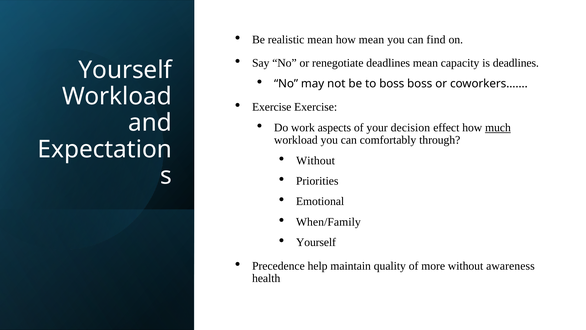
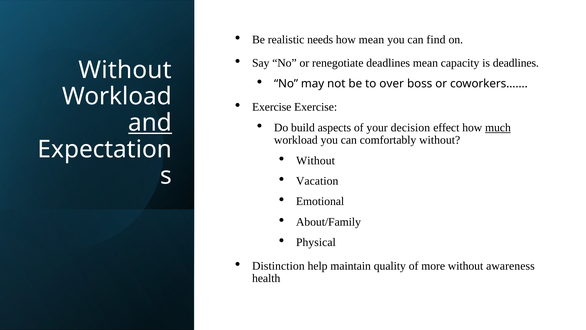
realistic mean: mean -> needs (320, 40)
Yourself: Yourself -> Without (125, 70)
to boss: boss -> over (392, 84)
and underline: none -> present (150, 123)
work: work -> build (303, 127)
comfortably through: through -> without (440, 140)
Priorities: Priorities -> Vacation (317, 181)
When/Family: When/Family -> About/Family (328, 222)
Yourself: Yourself -> Physical (316, 242)
Precedence: Precedence -> Distinction (278, 266)
